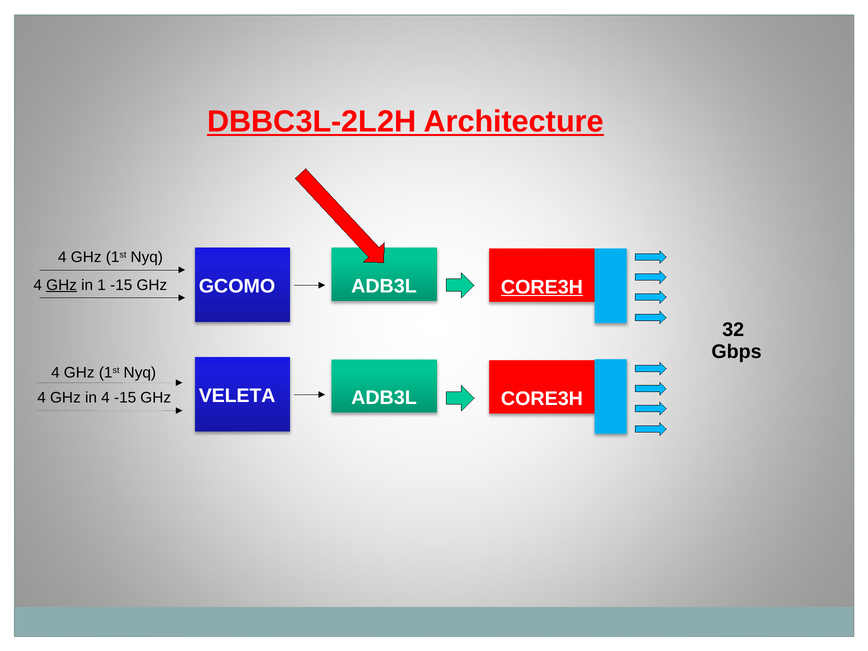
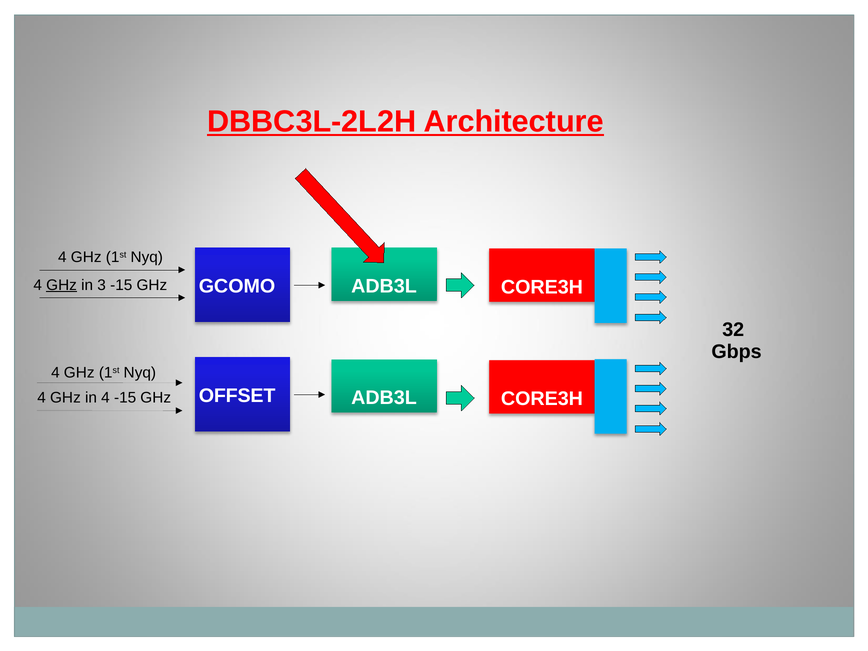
1: 1 -> 3 (102, 285)
CORE3H underline: present -> none (542, 287)
VELETA: VELETA -> OFFSET (237, 396)
